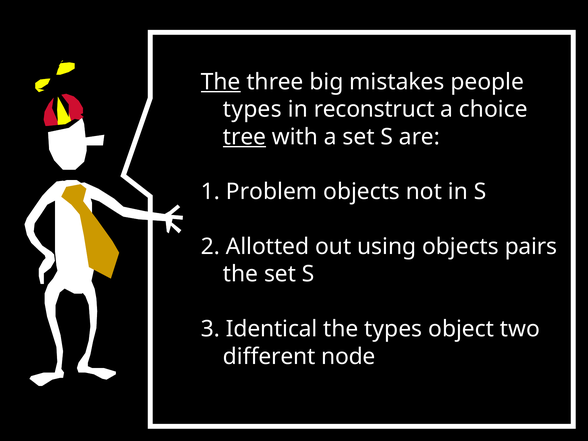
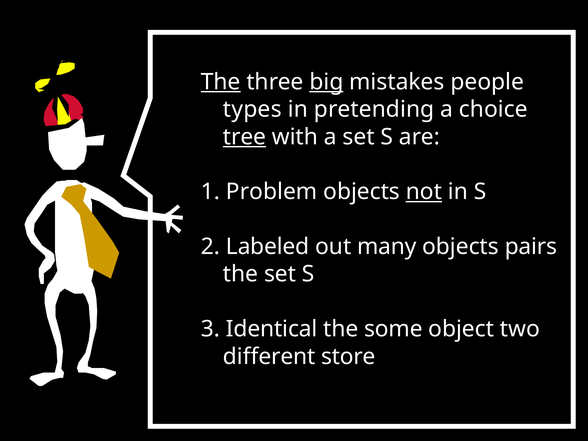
big underline: none -> present (326, 82)
reconstruct: reconstruct -> pretending (374, 109)
not underline: none -> present (424, 192)
Allotted: Allotted -> Labeled (268, 247)
using: using -> many (387, 247)
the types: types -> some (393, 329)
node: node -> store (348, 356)
